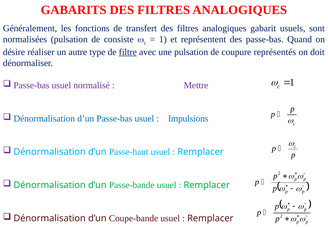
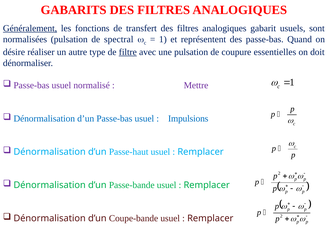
Généralement underline: none -> present (30, 28)
consiste: consiste -> spectral (119, 39)
représentés: représentés -> essentielles (275, 52)
